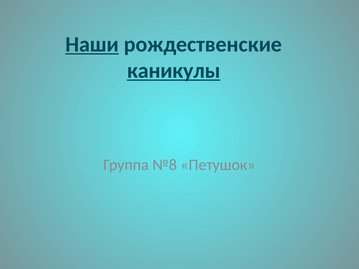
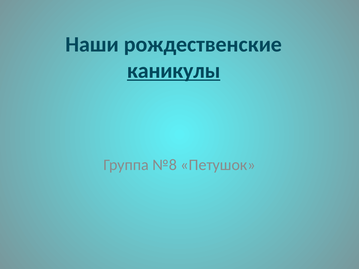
Наши underline: present -> none (92, 44)
